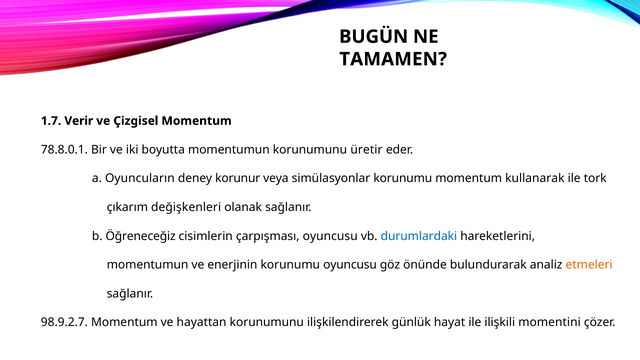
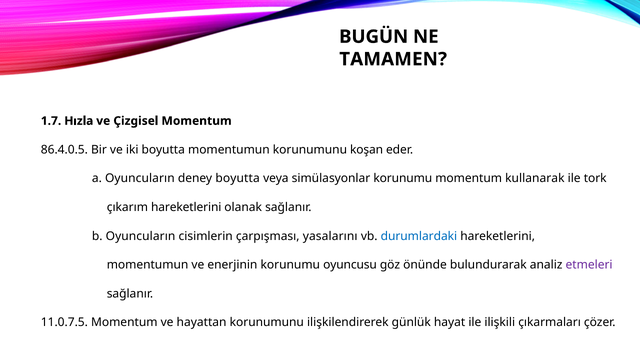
Verir: Verir -> Hızla (79, 121)
78.8.0.1: 78.8.0.1 -> 86.4.0.5 (64, 150)
üretir: üretir -> koşan (367, 150)
deney korunur: korunur -> boyutta (238, 178)
çıkarım değişkenleri: değişkenleri -> hareketlerini (186, 207)
b Öğreneceğiz: Öğreneceğiz -> Oyuncuların (141, 236)
çarpışması oyuncusu: oyuncusu -> yasalarını (330, 236)
etmeleri colour: orange -> purple (589, 265)
98.9.2.7: 98.9.2.7 -> 11.0.7.5 (64, 322)
momentini: momentini -> çıkarmaları (550, 322)
